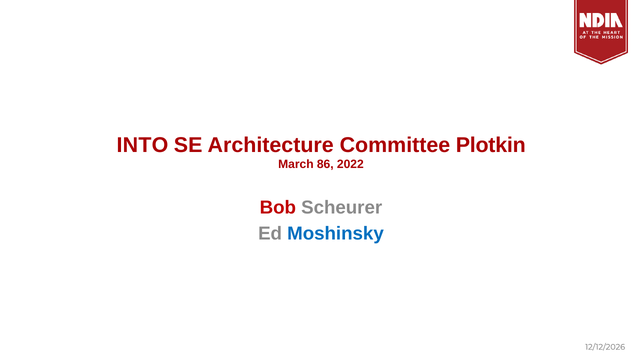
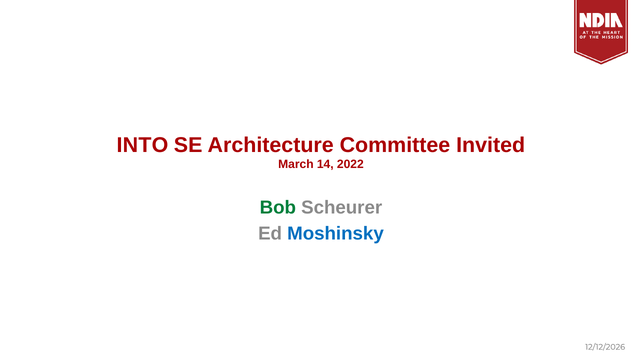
Plotkin: Plotkin -> Invited (491, 145)
86: 86 -> 14 (325, 165)
Bob colour: red -> green (278, 208)
